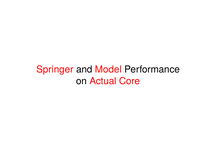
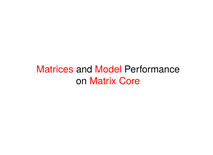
Springer: Springer -> Matrices (55, 69)
Actual: Actual -> Matrix (103, 81)
